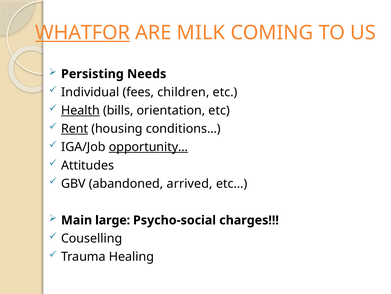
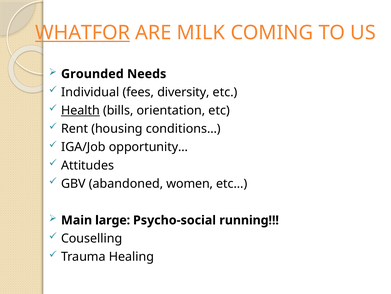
Persisting: Persisting -> Grounded (92, 74)
children: children -> diversity (183, 92)
Rent underline: present -> none (75, 128)
opportunity… underline: present -> none (148, 147)
arrived: arrived -> women (190, 183)
charges: charges -> running (249, 220)
